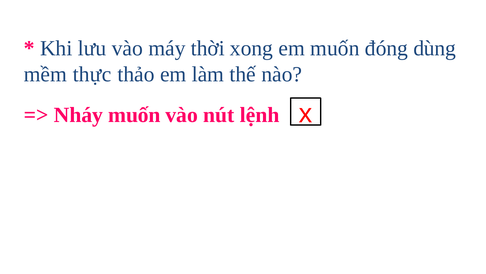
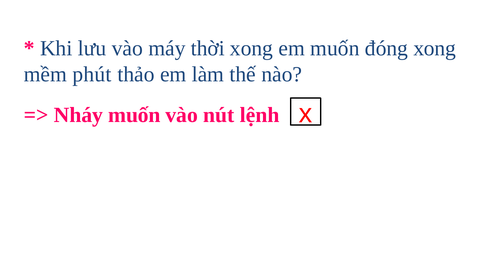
đóng dùng: dùng -> xong (435, 48)
thực: thực -> phút (92, 74)
